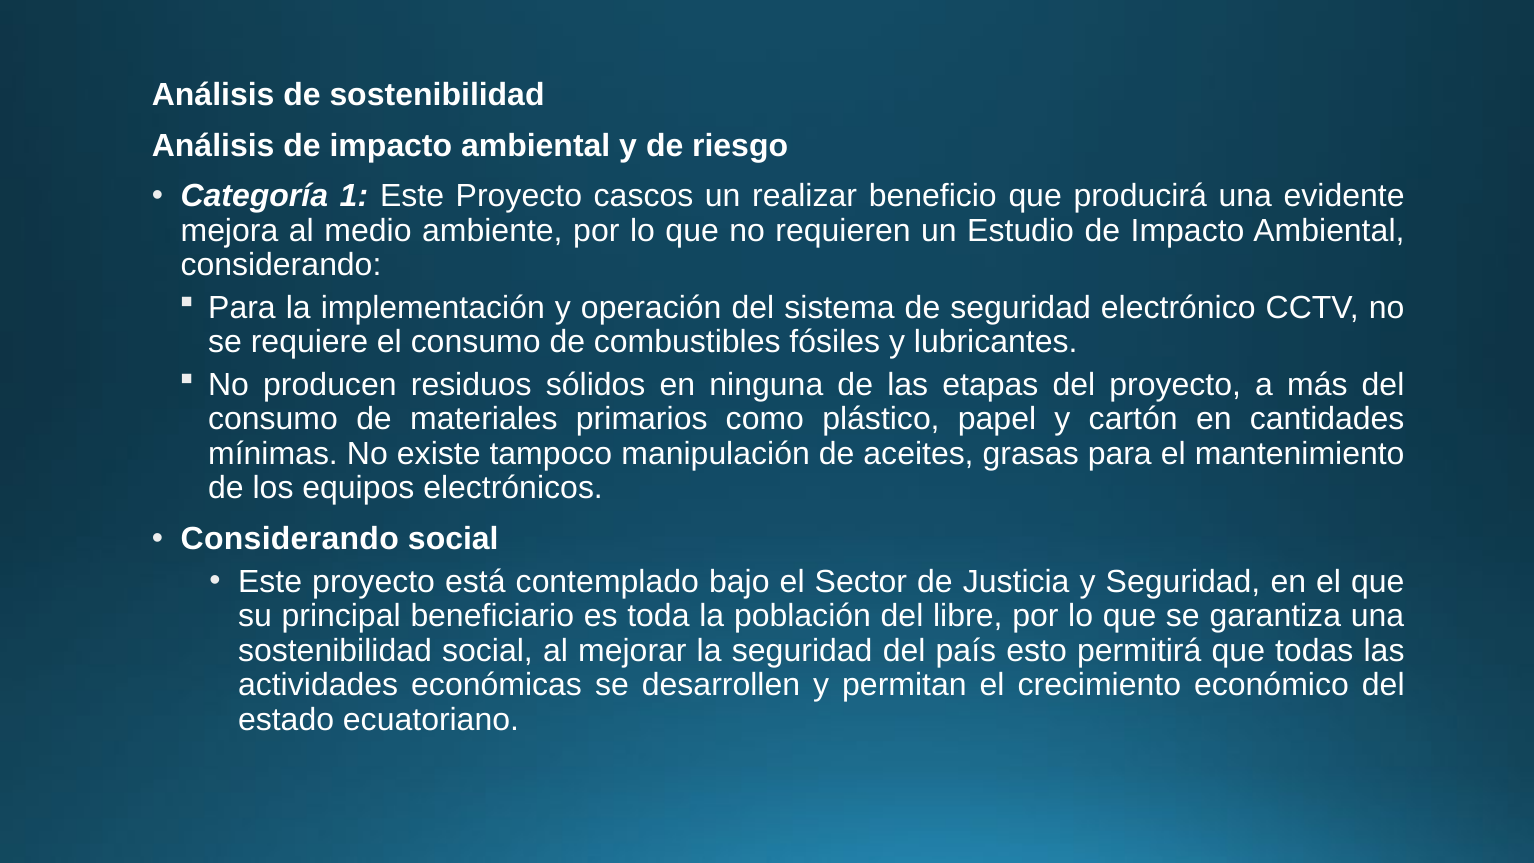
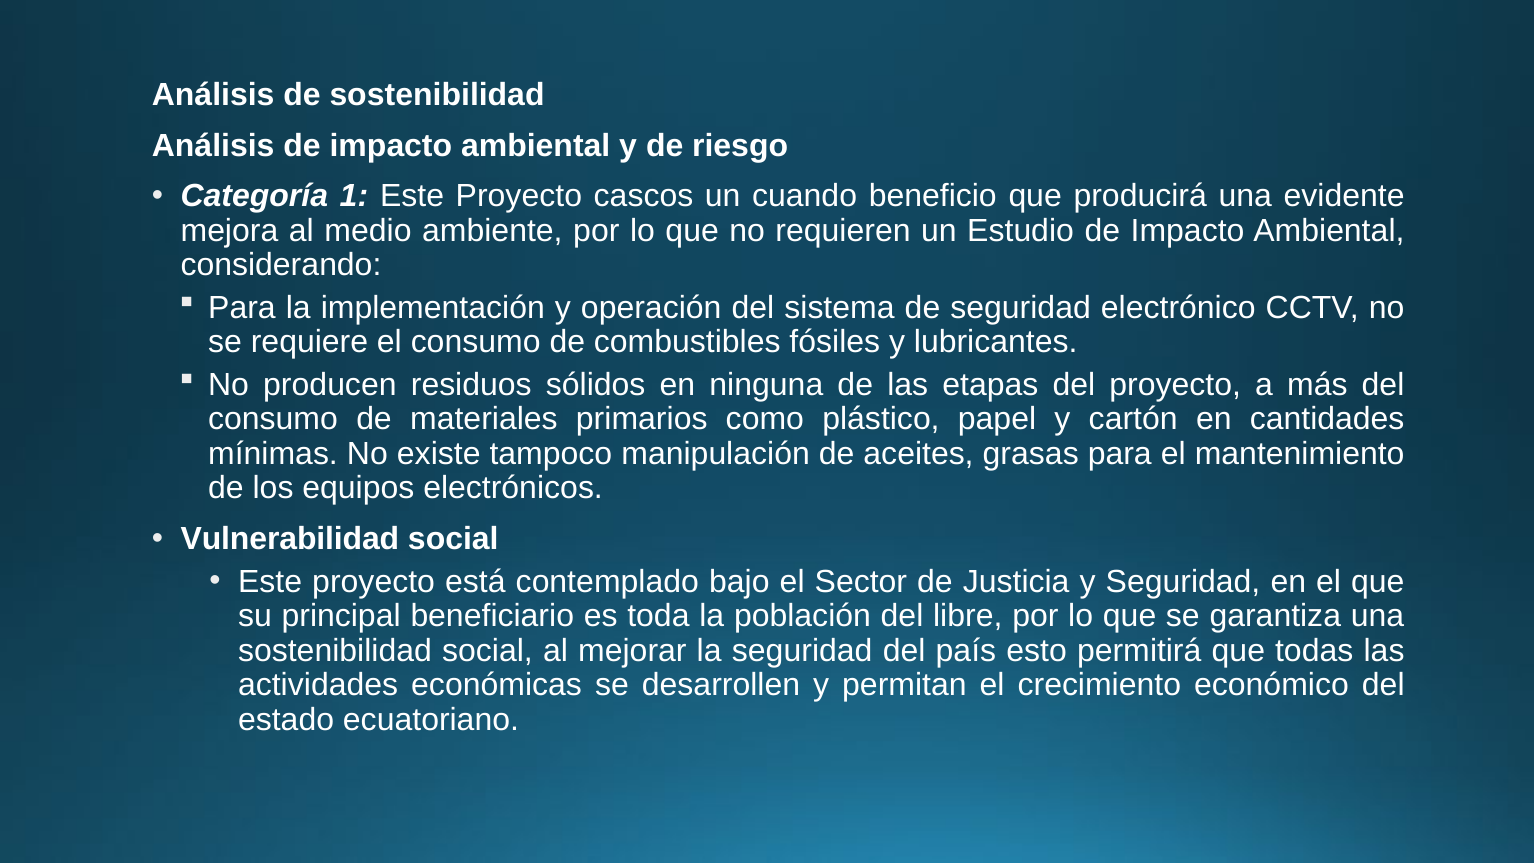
realizar: realizar -> cuando (805, 196)
Considerando: Considerando -> Vulnerabilidad (290, 539)
